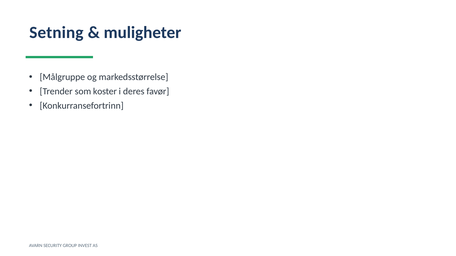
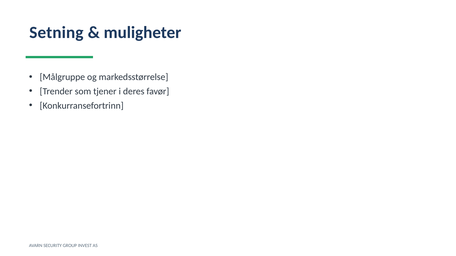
koster: koster -> tjener (105, 91)
